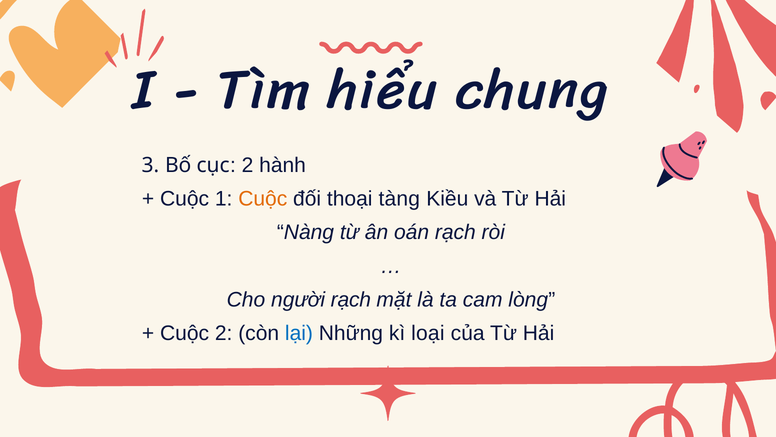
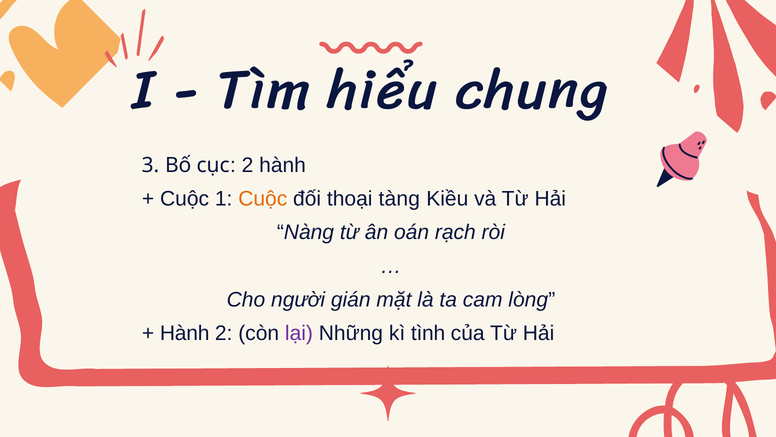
người rạch: rạch -> gián (351, 299)
Cuộc: Cuộc -> Hành (185, 333)
lại colour: blue -> purple (299, 333)
loại: loại -> tình (428, 333)
